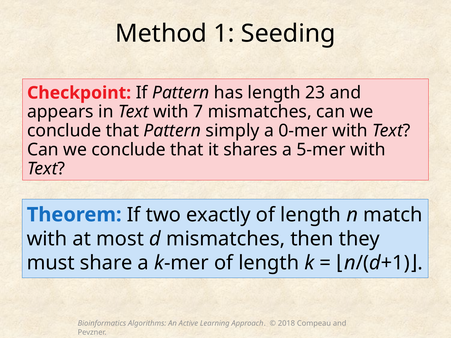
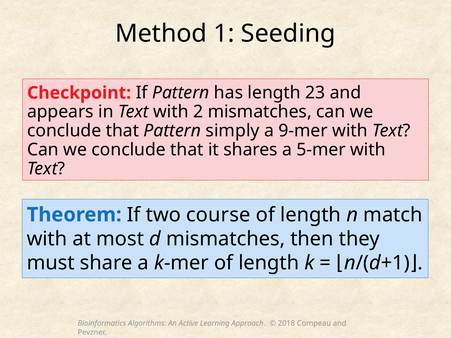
7: 7 -> 2 (198, 112)
0-mer: 0-mer -> 9-mer (303, 131)
exactly: exactly -> course (218, 215)
